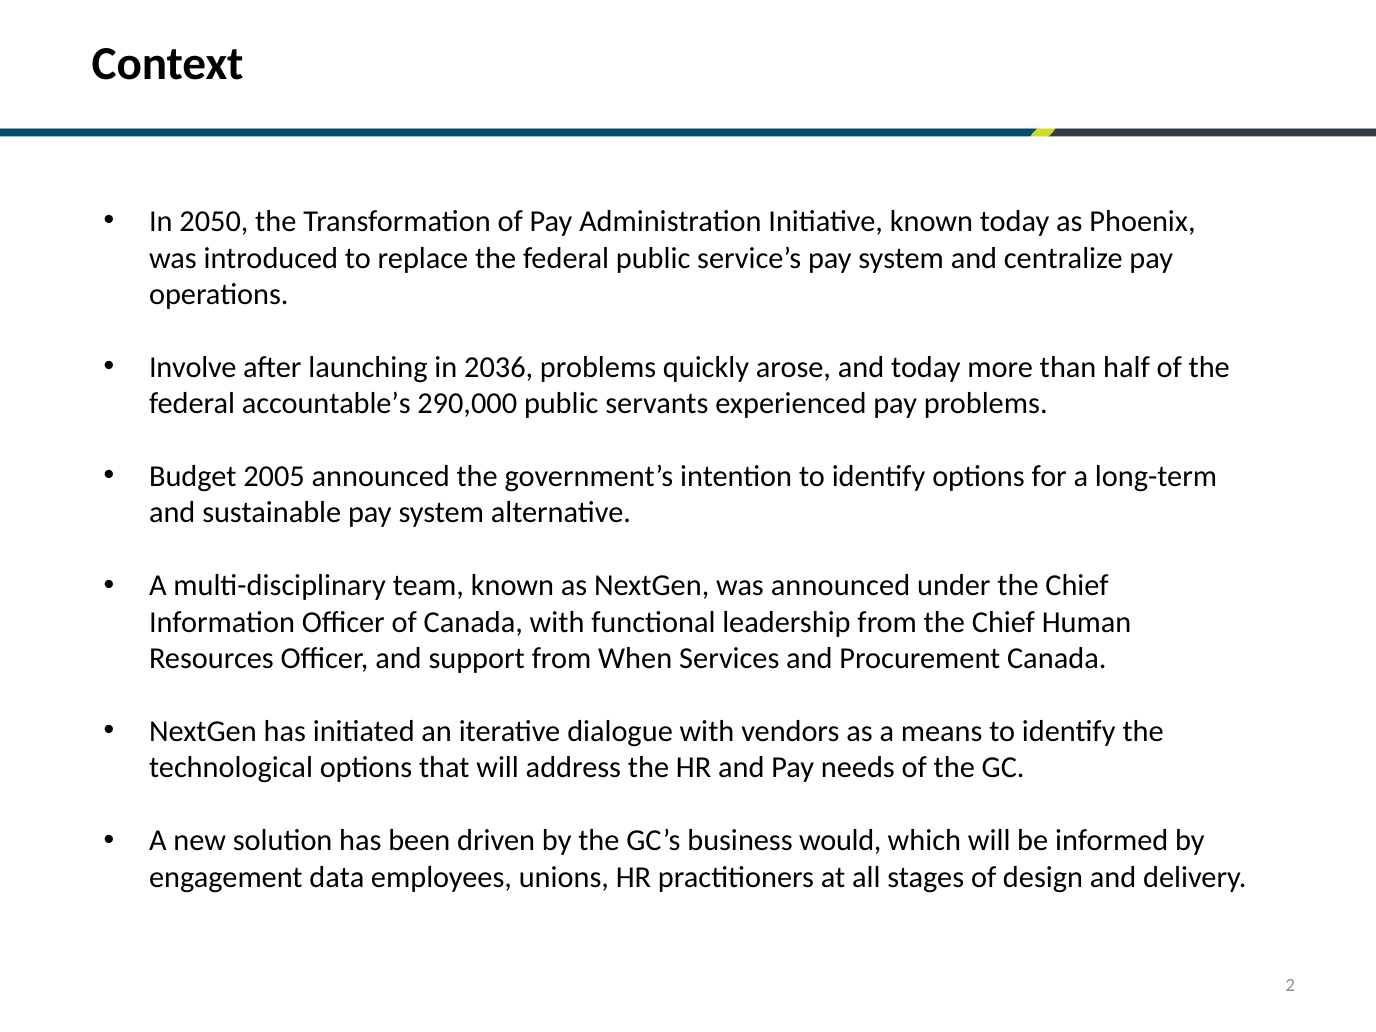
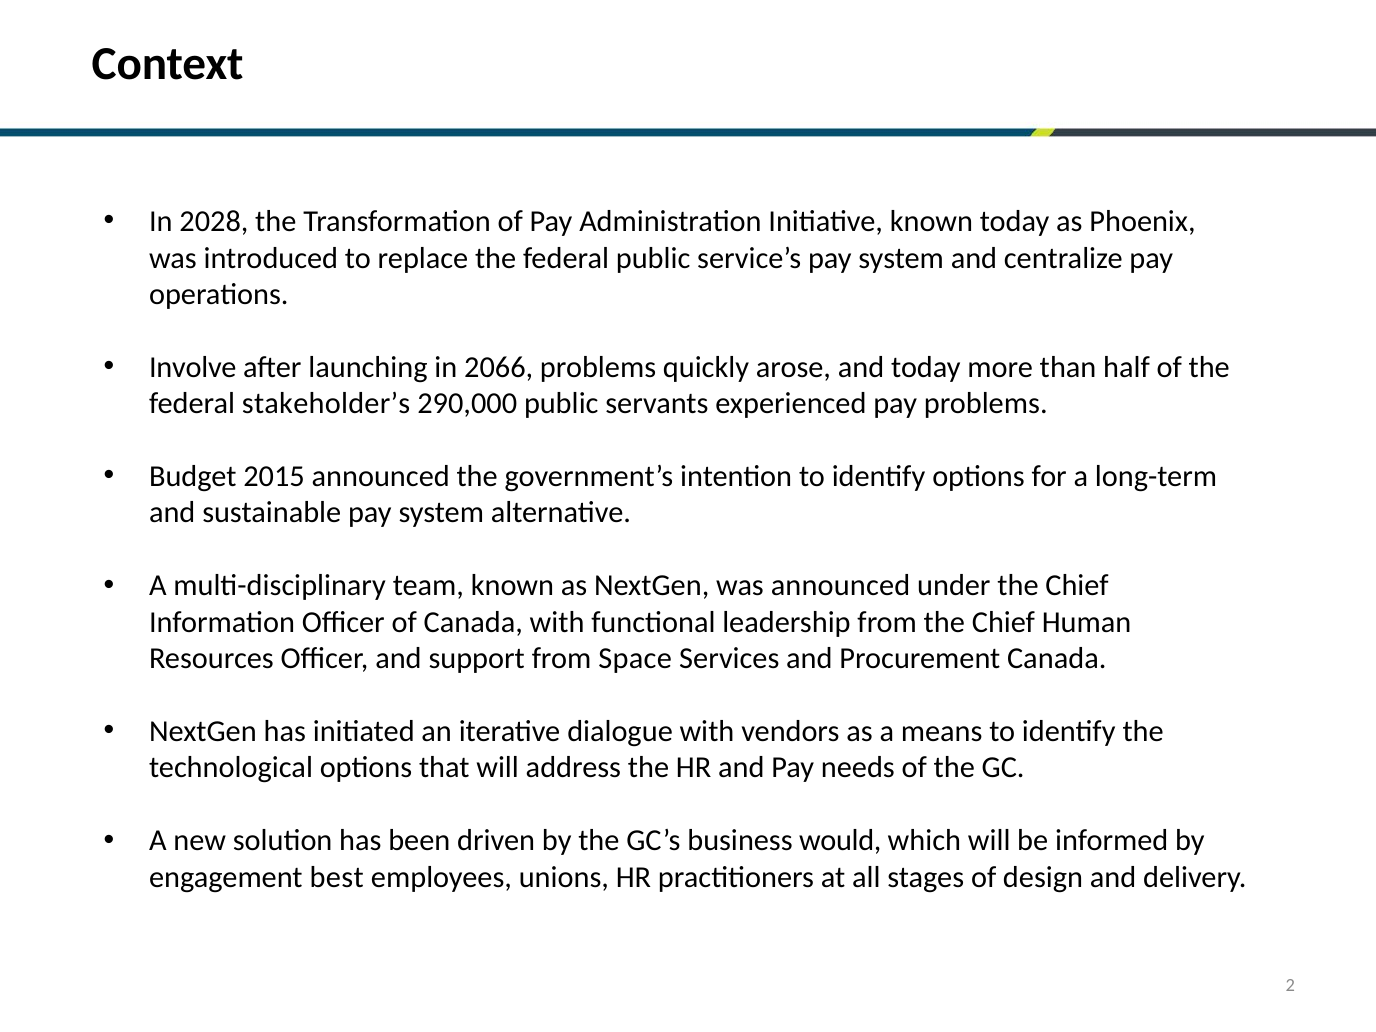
2050: 2050 -> 2028 (214, 222)
2036: 2036 -> 2066 (499, 367)
accountable’s: accountable’s -> stakeholder’s (326, 404)
2005: 2005 -> 2015 (274, 477)
When: When -> Space (635, 659)
data: data -> best (337, 877)
